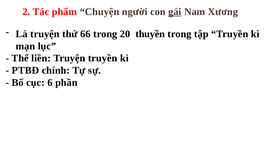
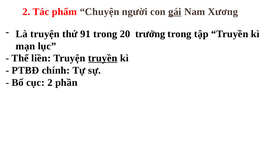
66: 66 -> 91 (85, 34)
thuyền: thuyền -> trưởng (150, 34)
truyền underline: none -> present (103, 58)
cục 6: 6 -> 2 (50, 82)
